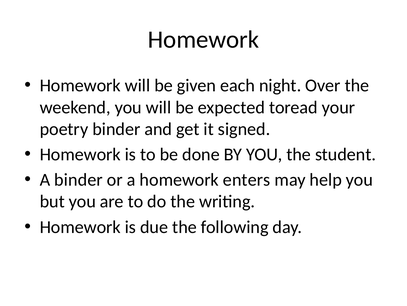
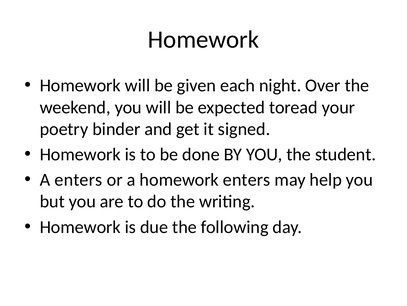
A binder: binder -> enters (78, 179)
